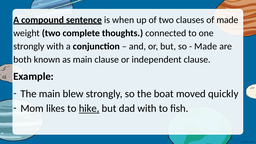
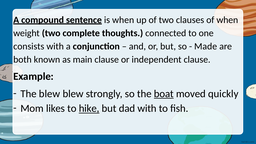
of made: made -> when (227, 20)
strongly: strongly -> consists (29, 46)
The main: main -> blew (50, 94)
boat underline: none -> present (164, 94)
